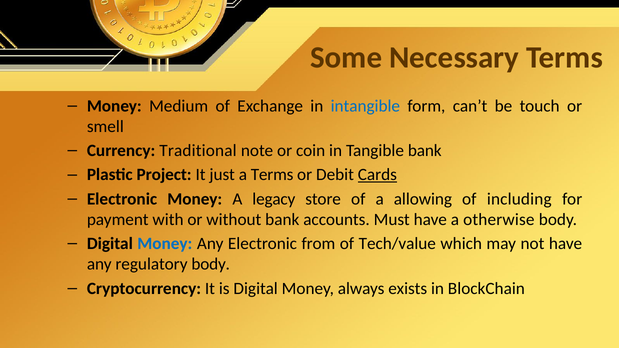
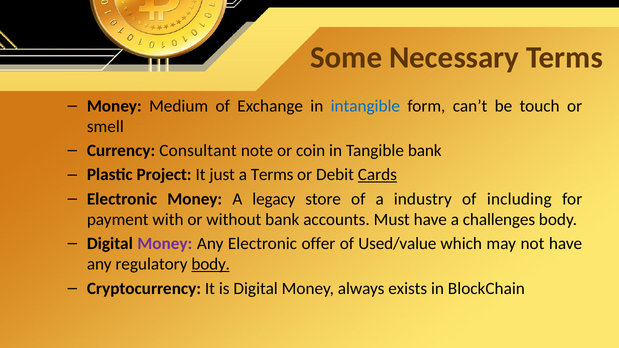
Traditional: Traditional -> Consultant (198, 151)
allowing: allowing -> industry (423, 199)
otherwise: otherwise -> challenges (499, 220)
Money colour: blue -> purple (165, 244)
from: from -> offer (318, 244)
Tech/value: Tech/value -> Used/value (397, 244)
body underline: none -> present (211, 264)
